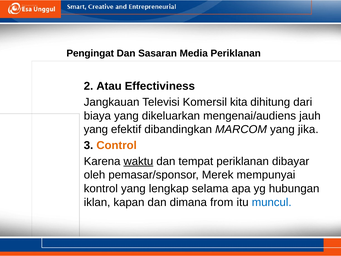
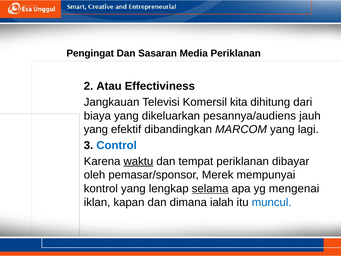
mengenai/audiens: mengenai/audiens -> pesannya/audiens (250, 116)
jika: jika -> lagi (308, 129)
Control colour: orange -> blue (117, 145)
selama underline: none -> present (210, 188)
hubungan: hubungan -> mengenai (294, 188)
from: from -> ialah (222, 202)
